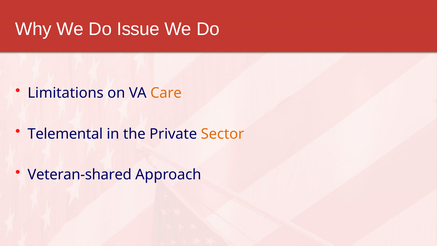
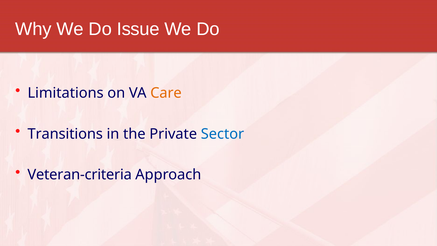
Telemental: Telemental -> Transitions (65, 134)
Sector colour: orange -> blue (222, 134)
Veteran-shared: Veteran-shared -> Veteran-criteria (80, 175)
